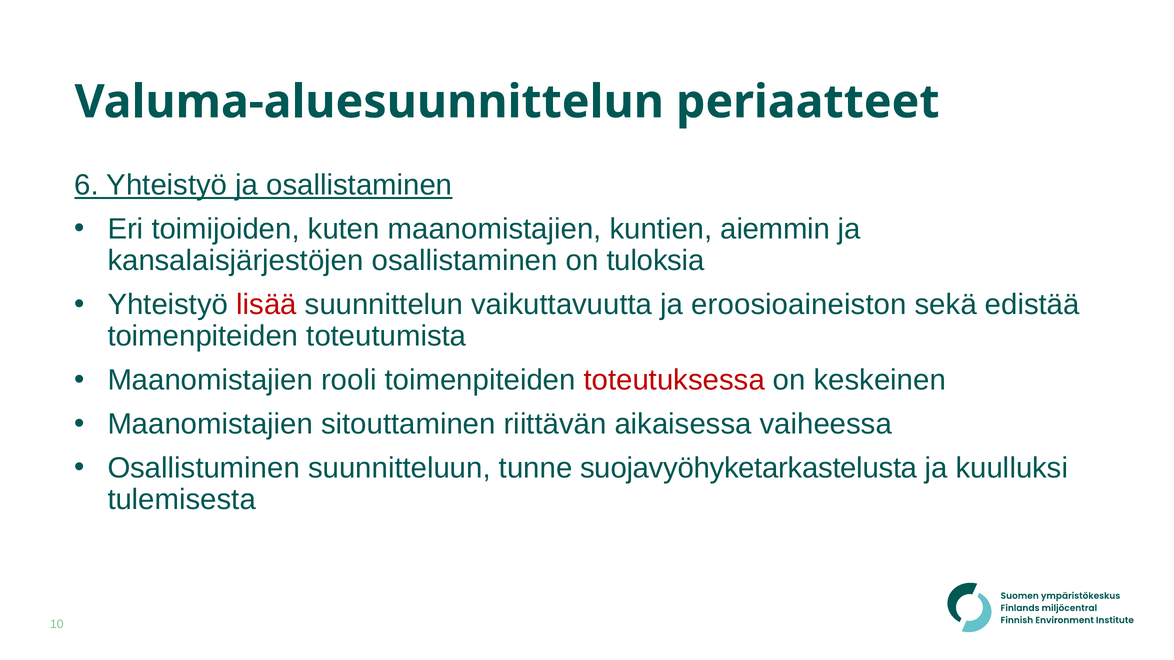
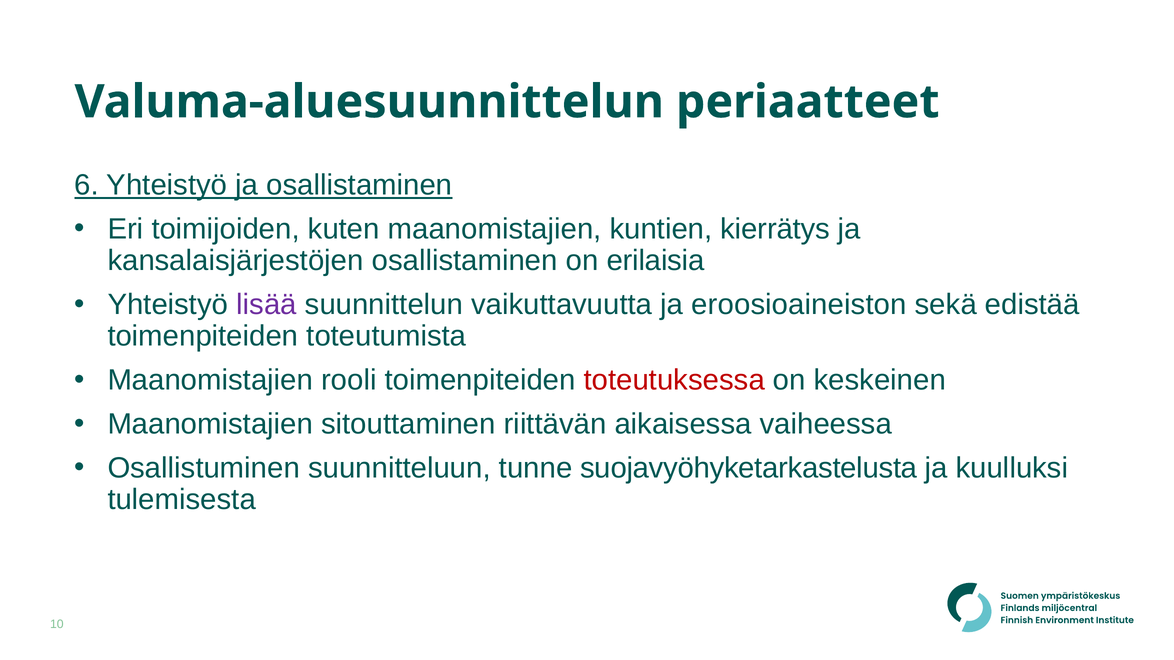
aiemmin: aiemmin -> kierrätys (775, 229)
tuloksia: tuloksia -> erilaisia (656, 261)
lisää colour: red -> purple (267, 305)
